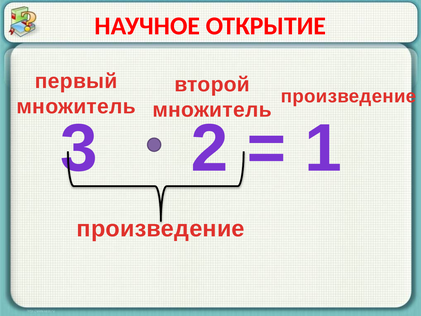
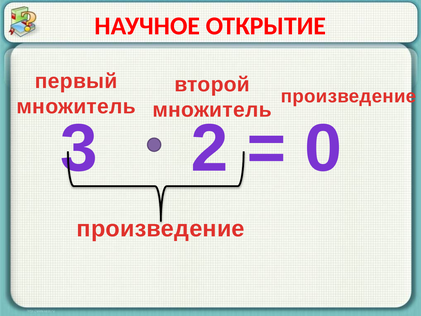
1: 1 -> 0 (323, 149)
